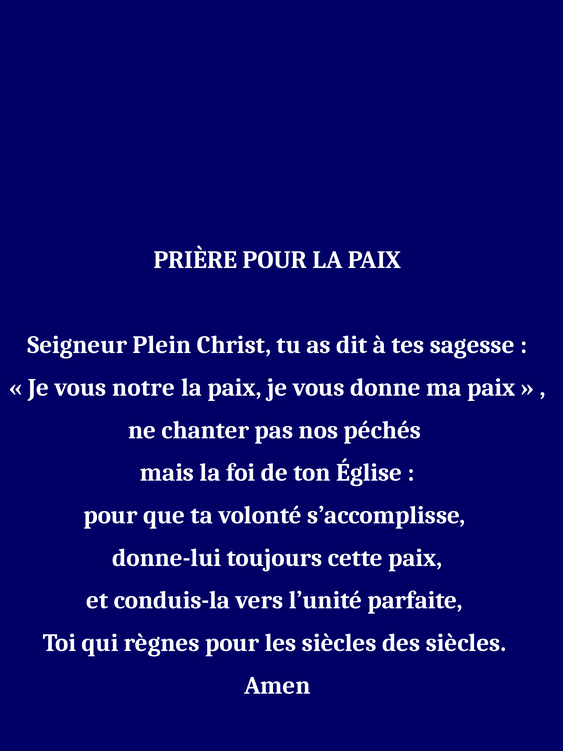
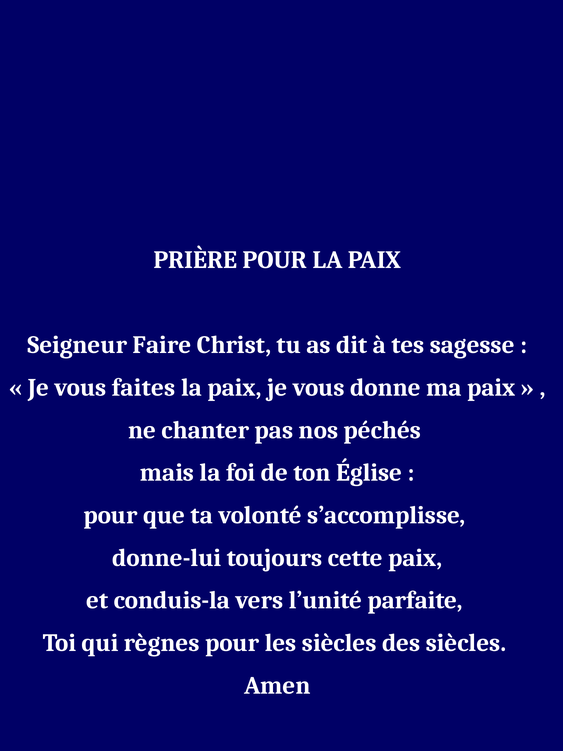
Plein: Plein -> Faire (162, 345)
notre: notre -> faites (144, 387)
